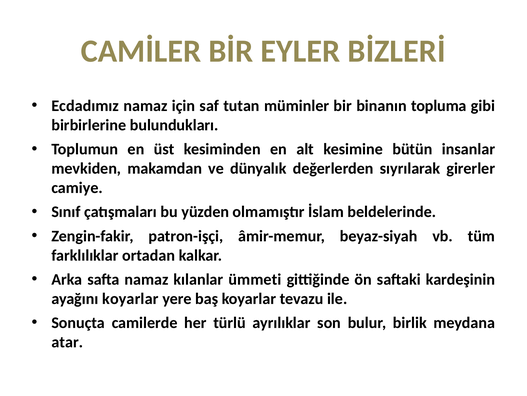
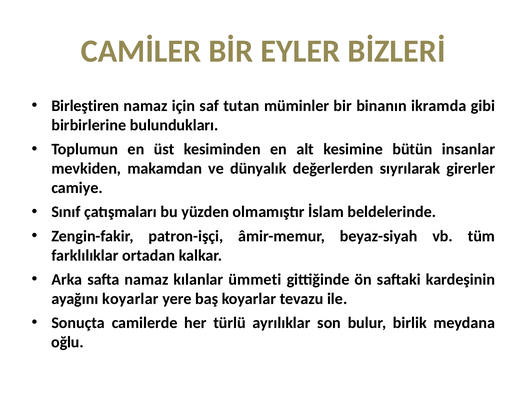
Ecdadımız: Ecdadımız -> Birleştiren (85, 106)
topluma: topluma -> ikramda (439, 106)
atar: atar -> oğlu (67, 342)
